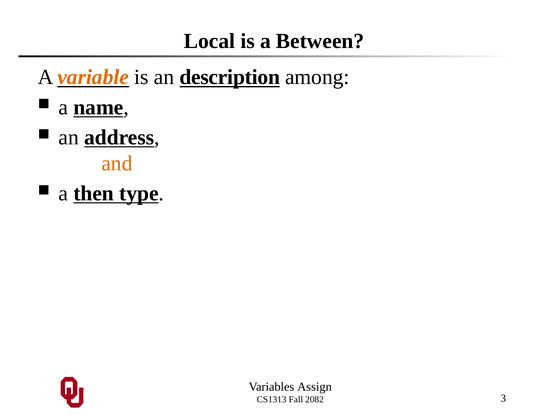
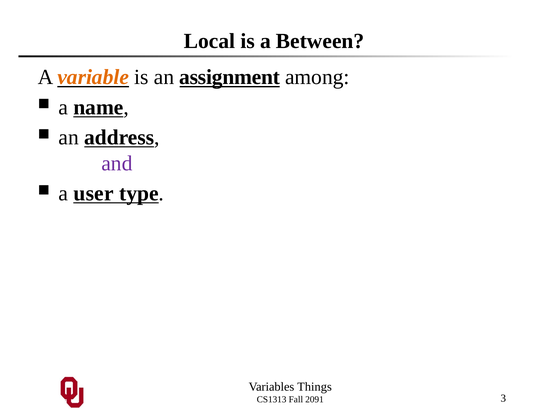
description: description -> assignment (230, 77)
and colour: orange -> purple (117, 163)
then: then -> user (94, 193)
Assign: Assign -> Things (315, 387)
2082: 2082 -> 2091 (314, 399)
